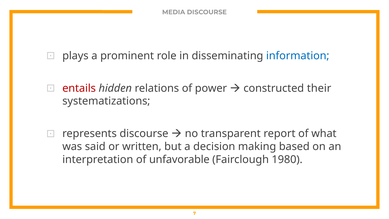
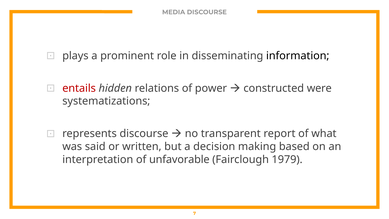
information colour: blue -> black (298, 56)
their: their -> were (319, 88)
1980: 1980 -> 1979 (287, 159)
